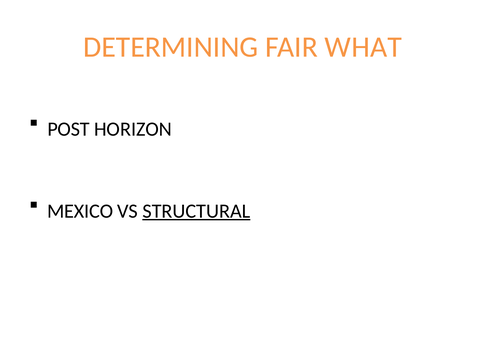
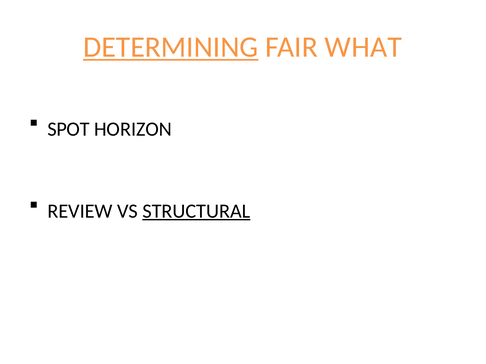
DETERMINING underline: none -> present (171, 47)
POST: POST -> SPOT (69, 129)
MEXICO: MEXICO -> REVIEW (80, 211)
